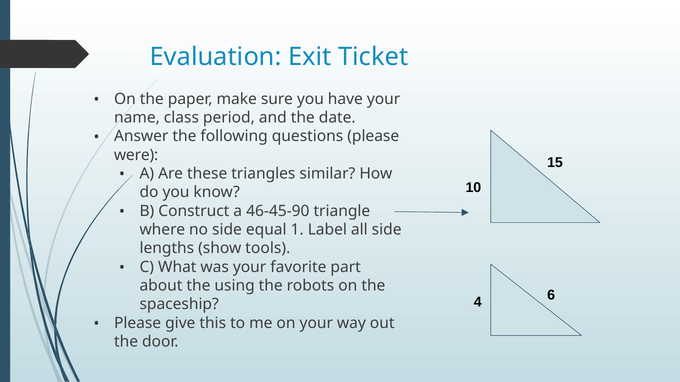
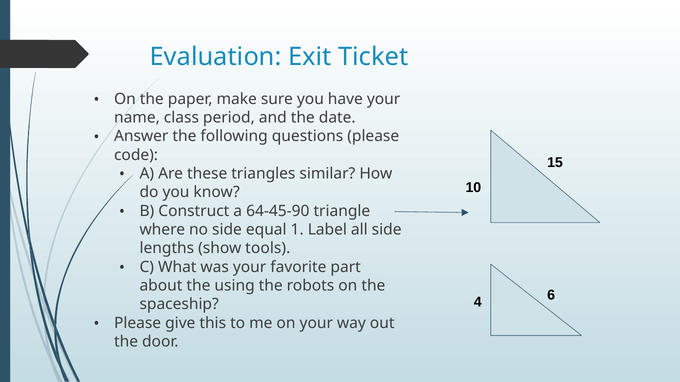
were: were -> code (136, 155)
46-45-90: 46-45-90 -> 64-45-90 (278, 211)
